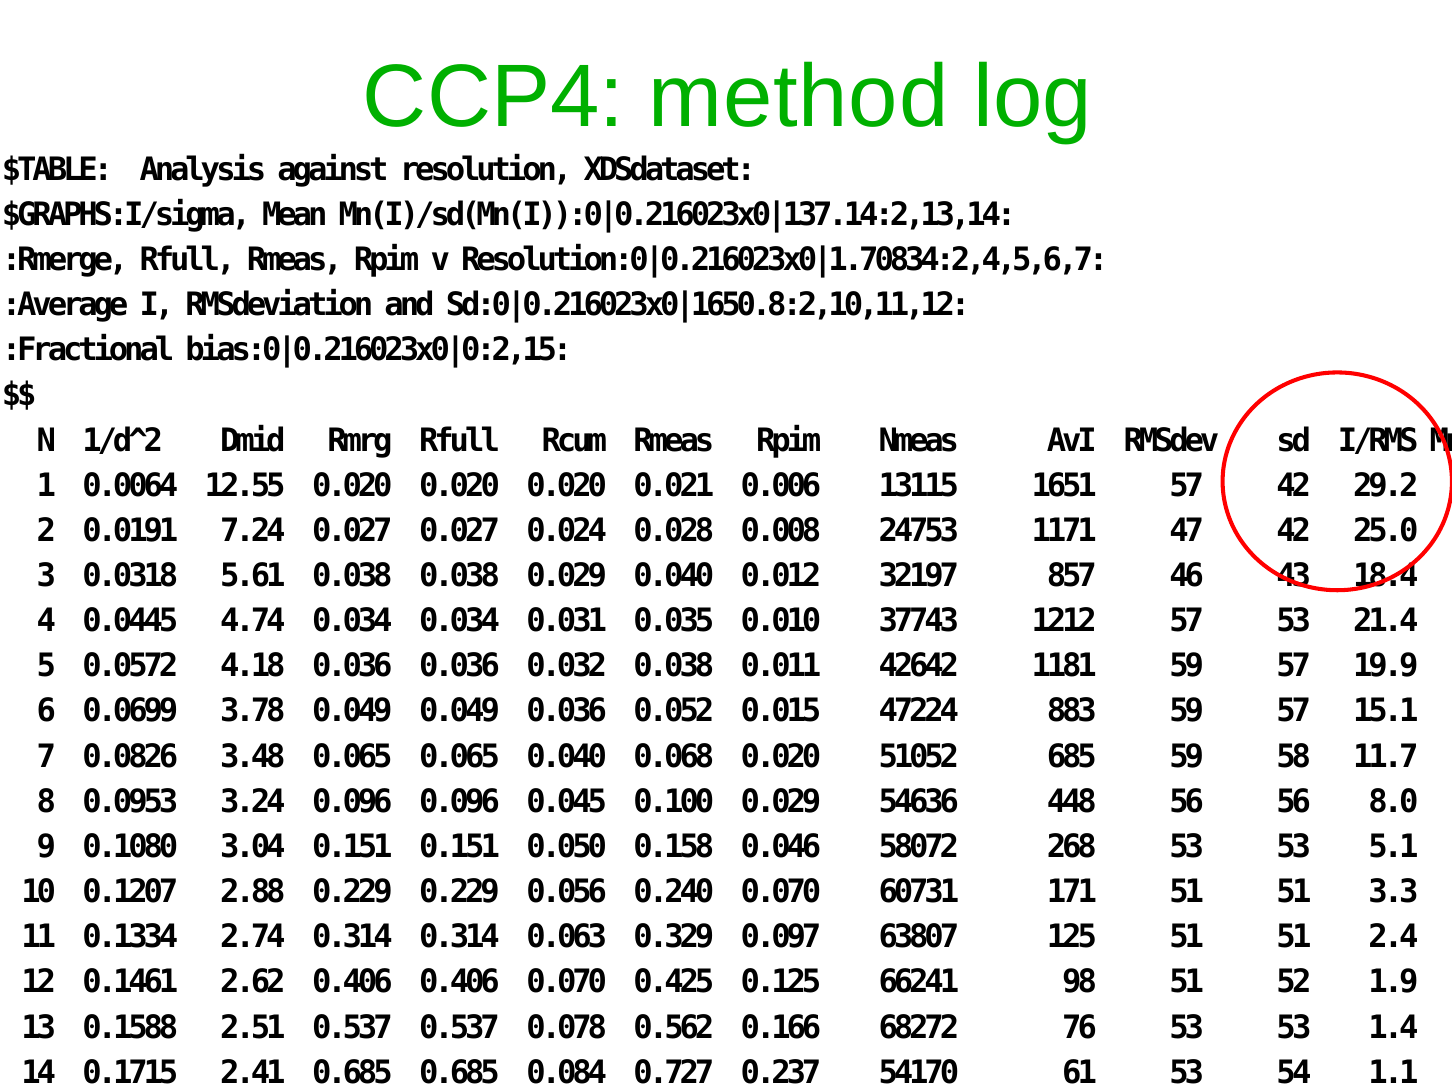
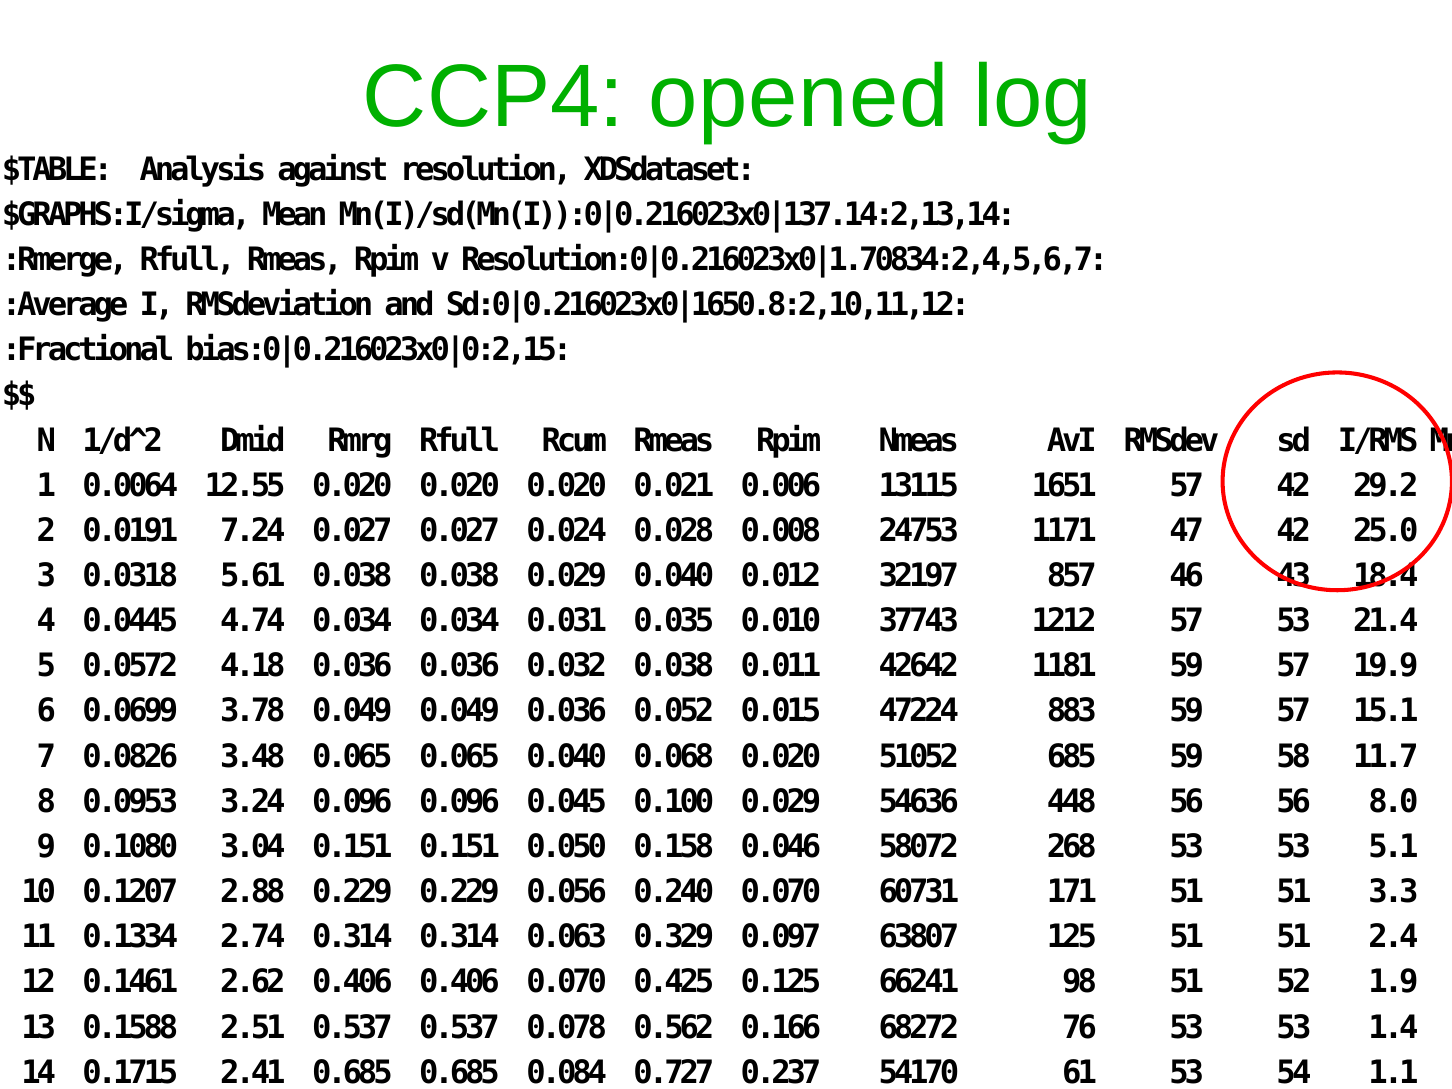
method: method -> opened (799, 97)
